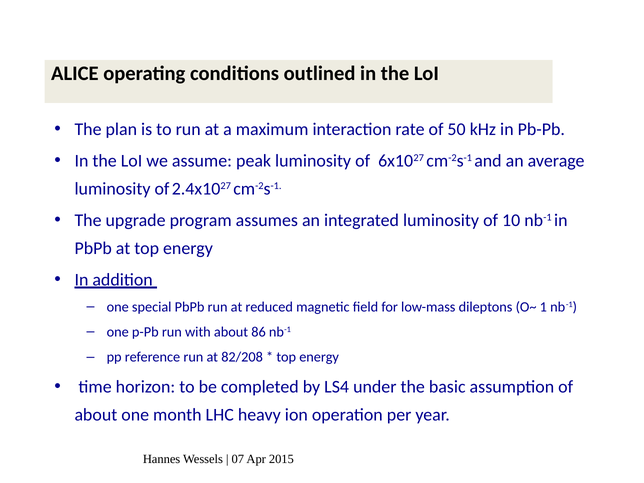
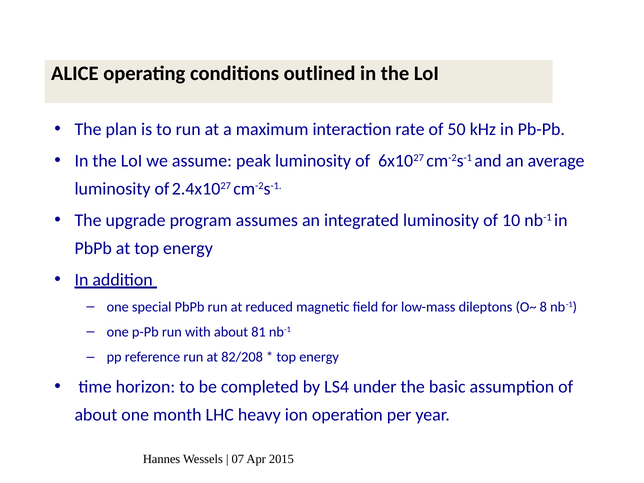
1: 1 -> 8 (543, 307)
86: 86 -> 81 (259, 332)
